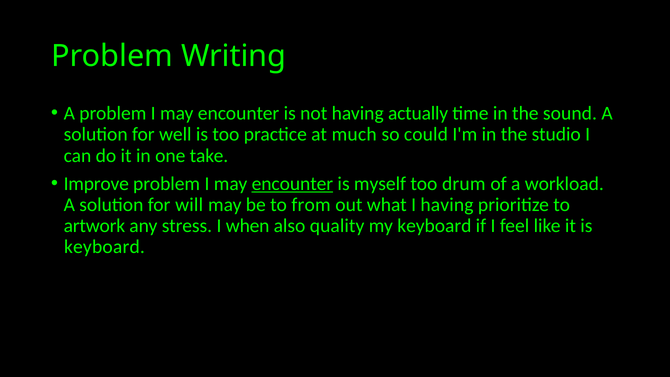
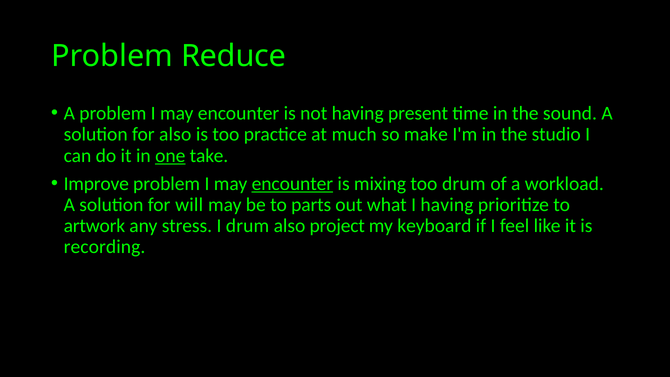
Writing: Writing -> Reduce (234, 56)
actually: actually -> present (418, 113)
for well: well -> also (175, 134)
could: could -> make (426, 134)
one underline: none -> present (170, 155)
myself: myself -> mixing (380, 184)
from: from -> parts (311, 205)
I when: when -> drum (248, 226)
quality: quality -> project (337, 226)
keyboard: keyboard -> recording (105, 247)
